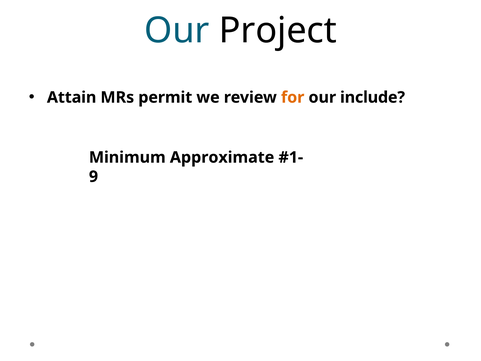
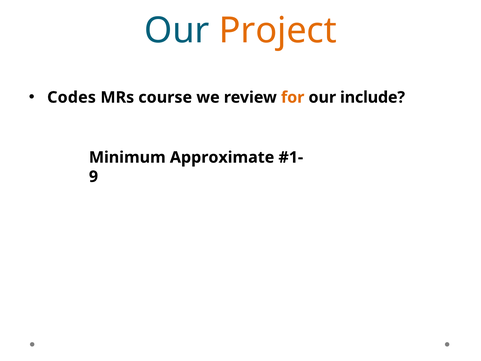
Project colour: black -> orange (278, 31)
Attain: Attain -> Codes (72, 97)
permit: permit -> course (165, 97)
